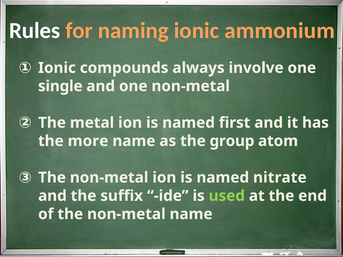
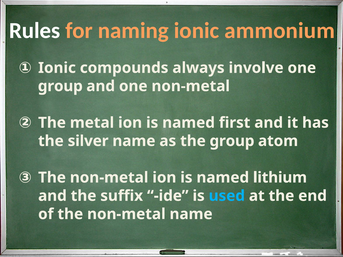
single: single -> group (60, 86)
more: more -> silver (88, 141)
nitrate: nitrate -> lithium (280, 178)
used colour: light green -> light blue (227, 196)
